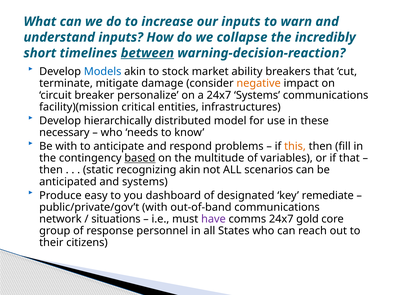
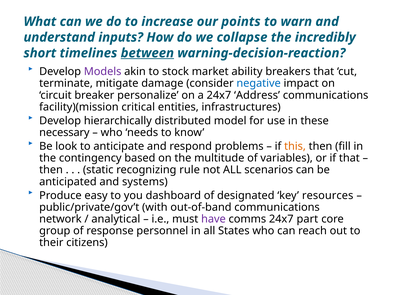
our inputs: inputs -> points (241, 22)
Models colour: blue -> purple (103, 71)
negative colour: orange -> blue (259, 83)
24x7 Systems: Systems -> Address (257, 95)
Be with: with -> look (66, 146)
based underline: present -> none (140, 158)
recognizing akin: akin -> rule (190, 170)
remediate: remediate -> resources (328, 195)
situations: situations -> analytical (116, 219)
gold: gold -> part (307, 219)
